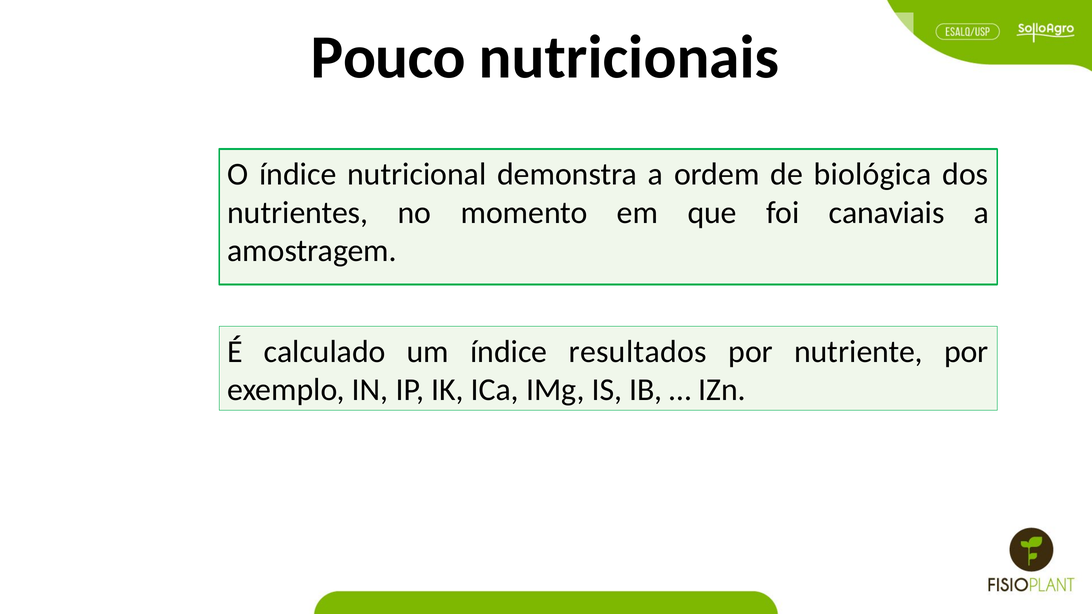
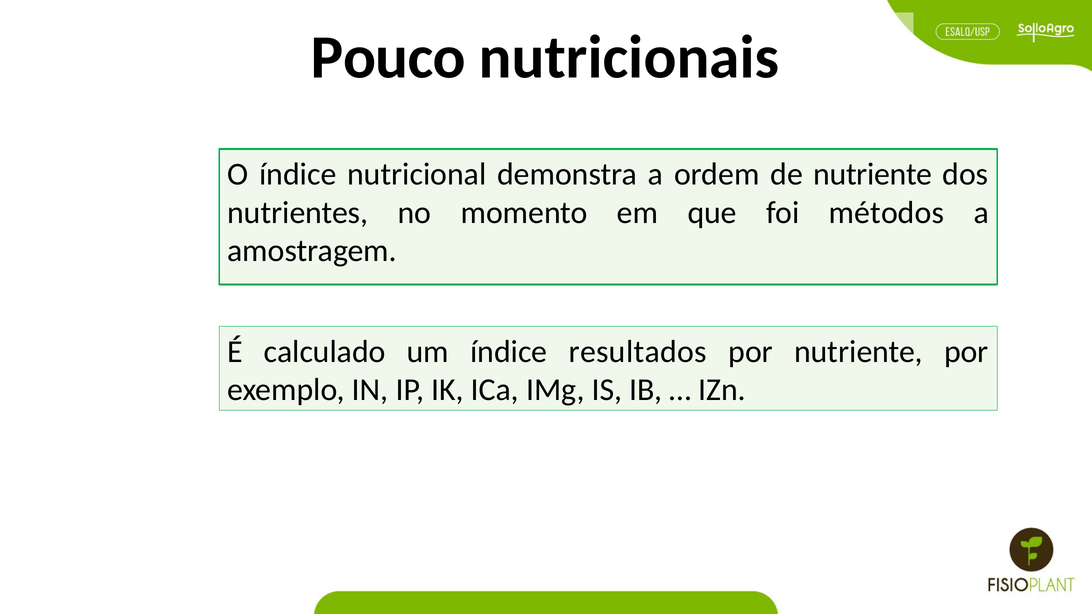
de biológica: biológica -> nutriente (873, 174)
canaviais: canaviais -> métodos (886, 213)
